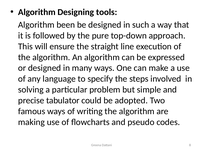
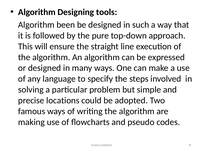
tabulator: tabulator -> locations (63, 101)
